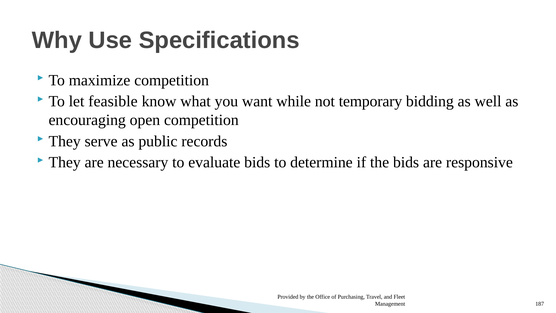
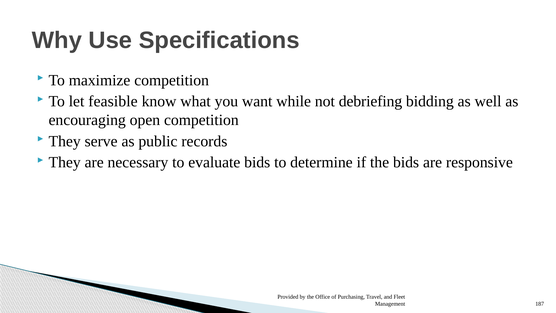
temporary: temporary -> debriefing (370, 101)
